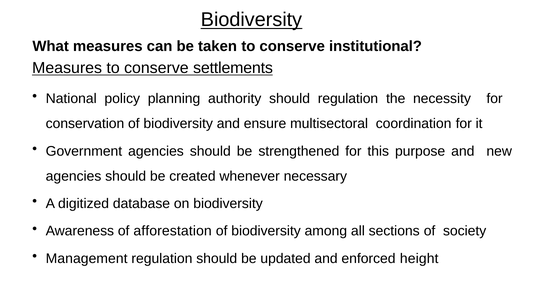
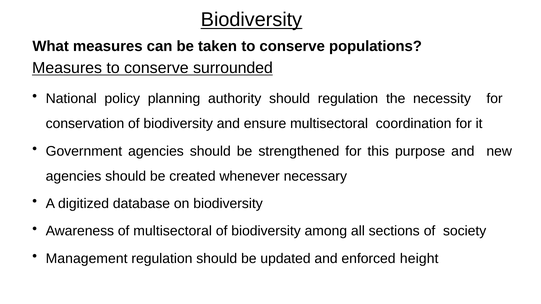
institutional: institutional -> populations (375, 46)
settlements: settlements -> surrounded (233, 68)
of afforestation: afforestation -> multisectoral (173, 231)
